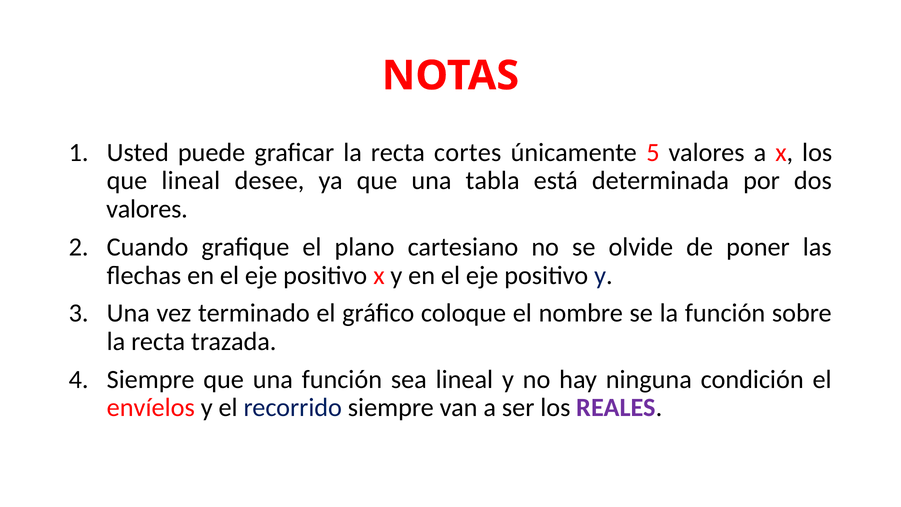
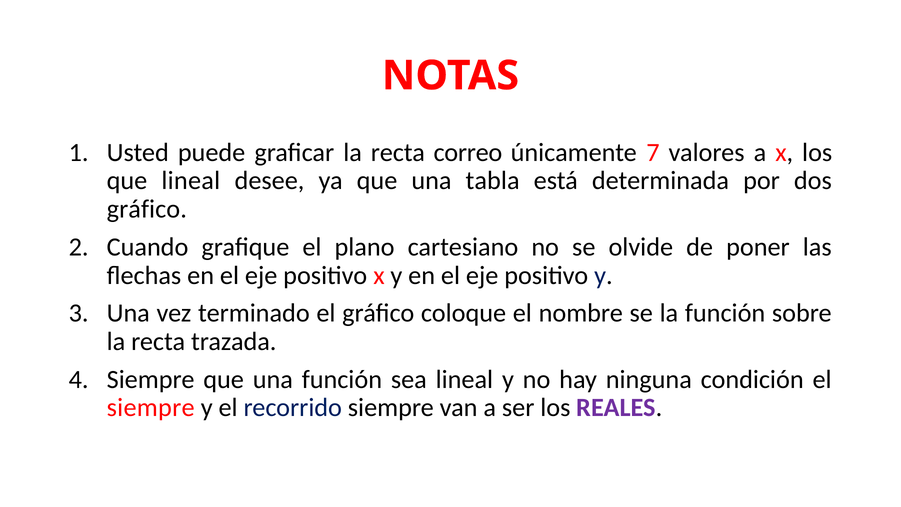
cortes: cortes -> correo (468, 152)
5: 5 -> 7 (653, 152)
valores: valores -> gráfico (147, 209)
envíelos: envíelos -> siempre (151, 408)
